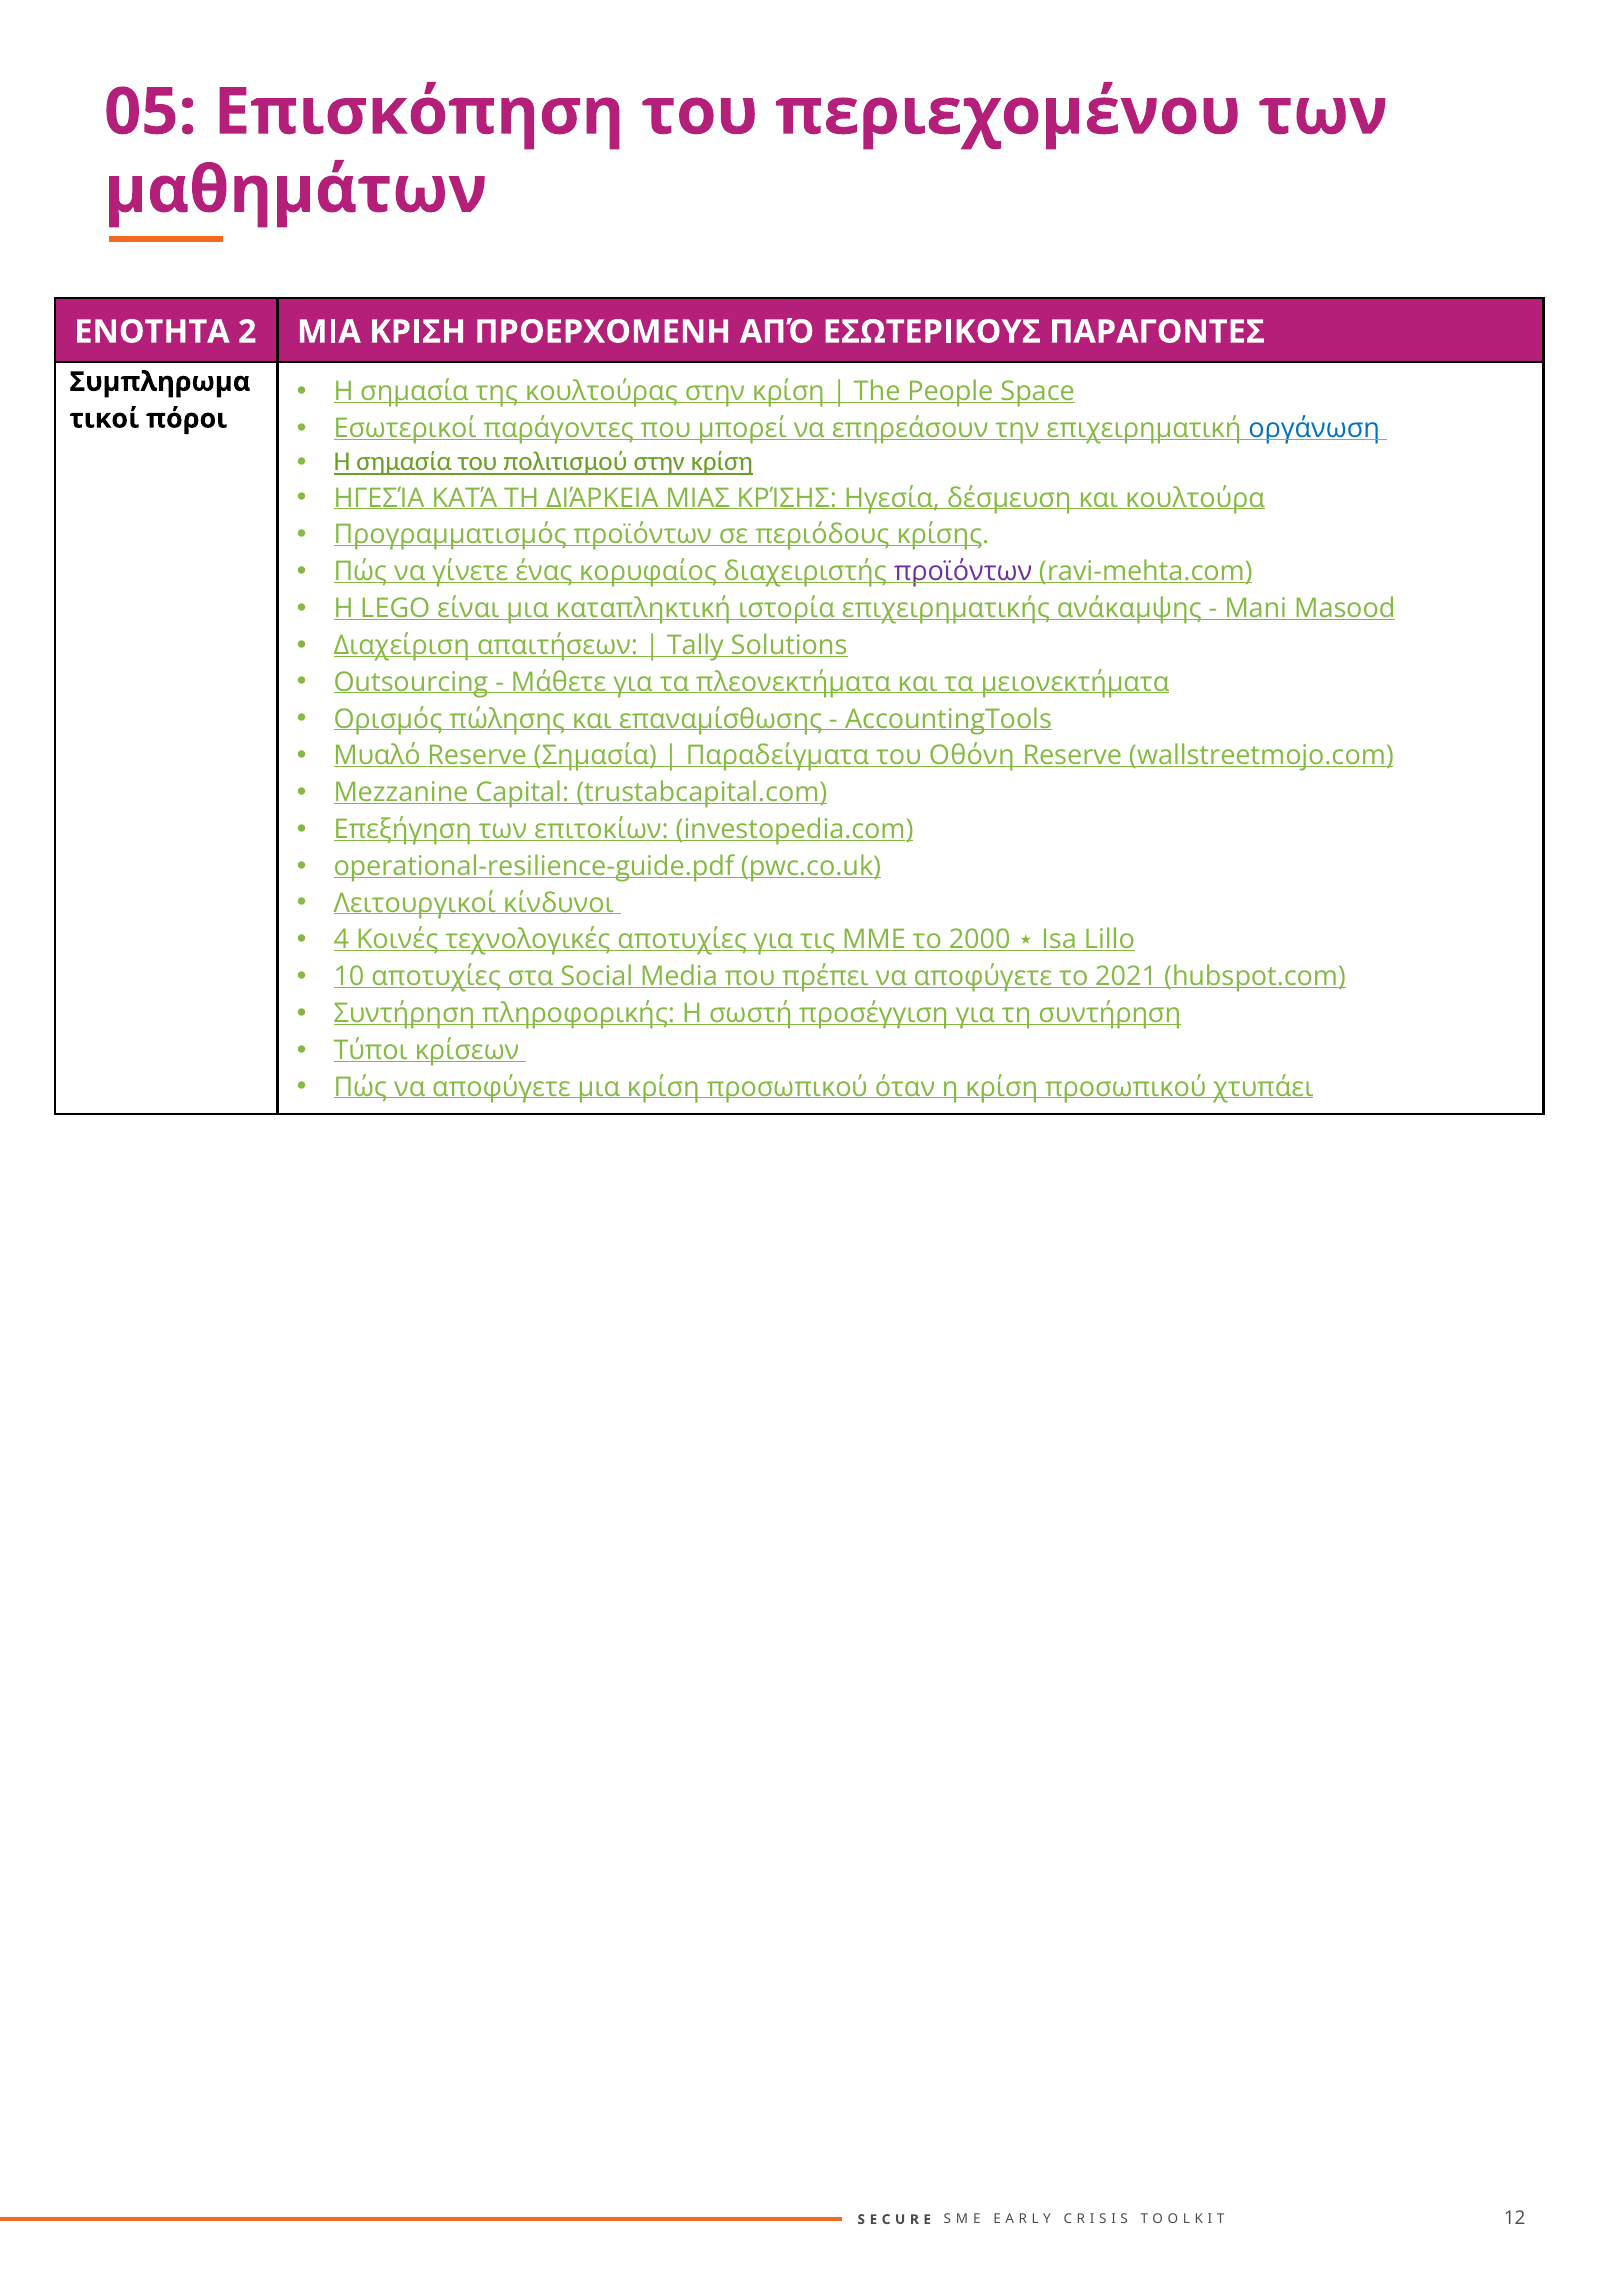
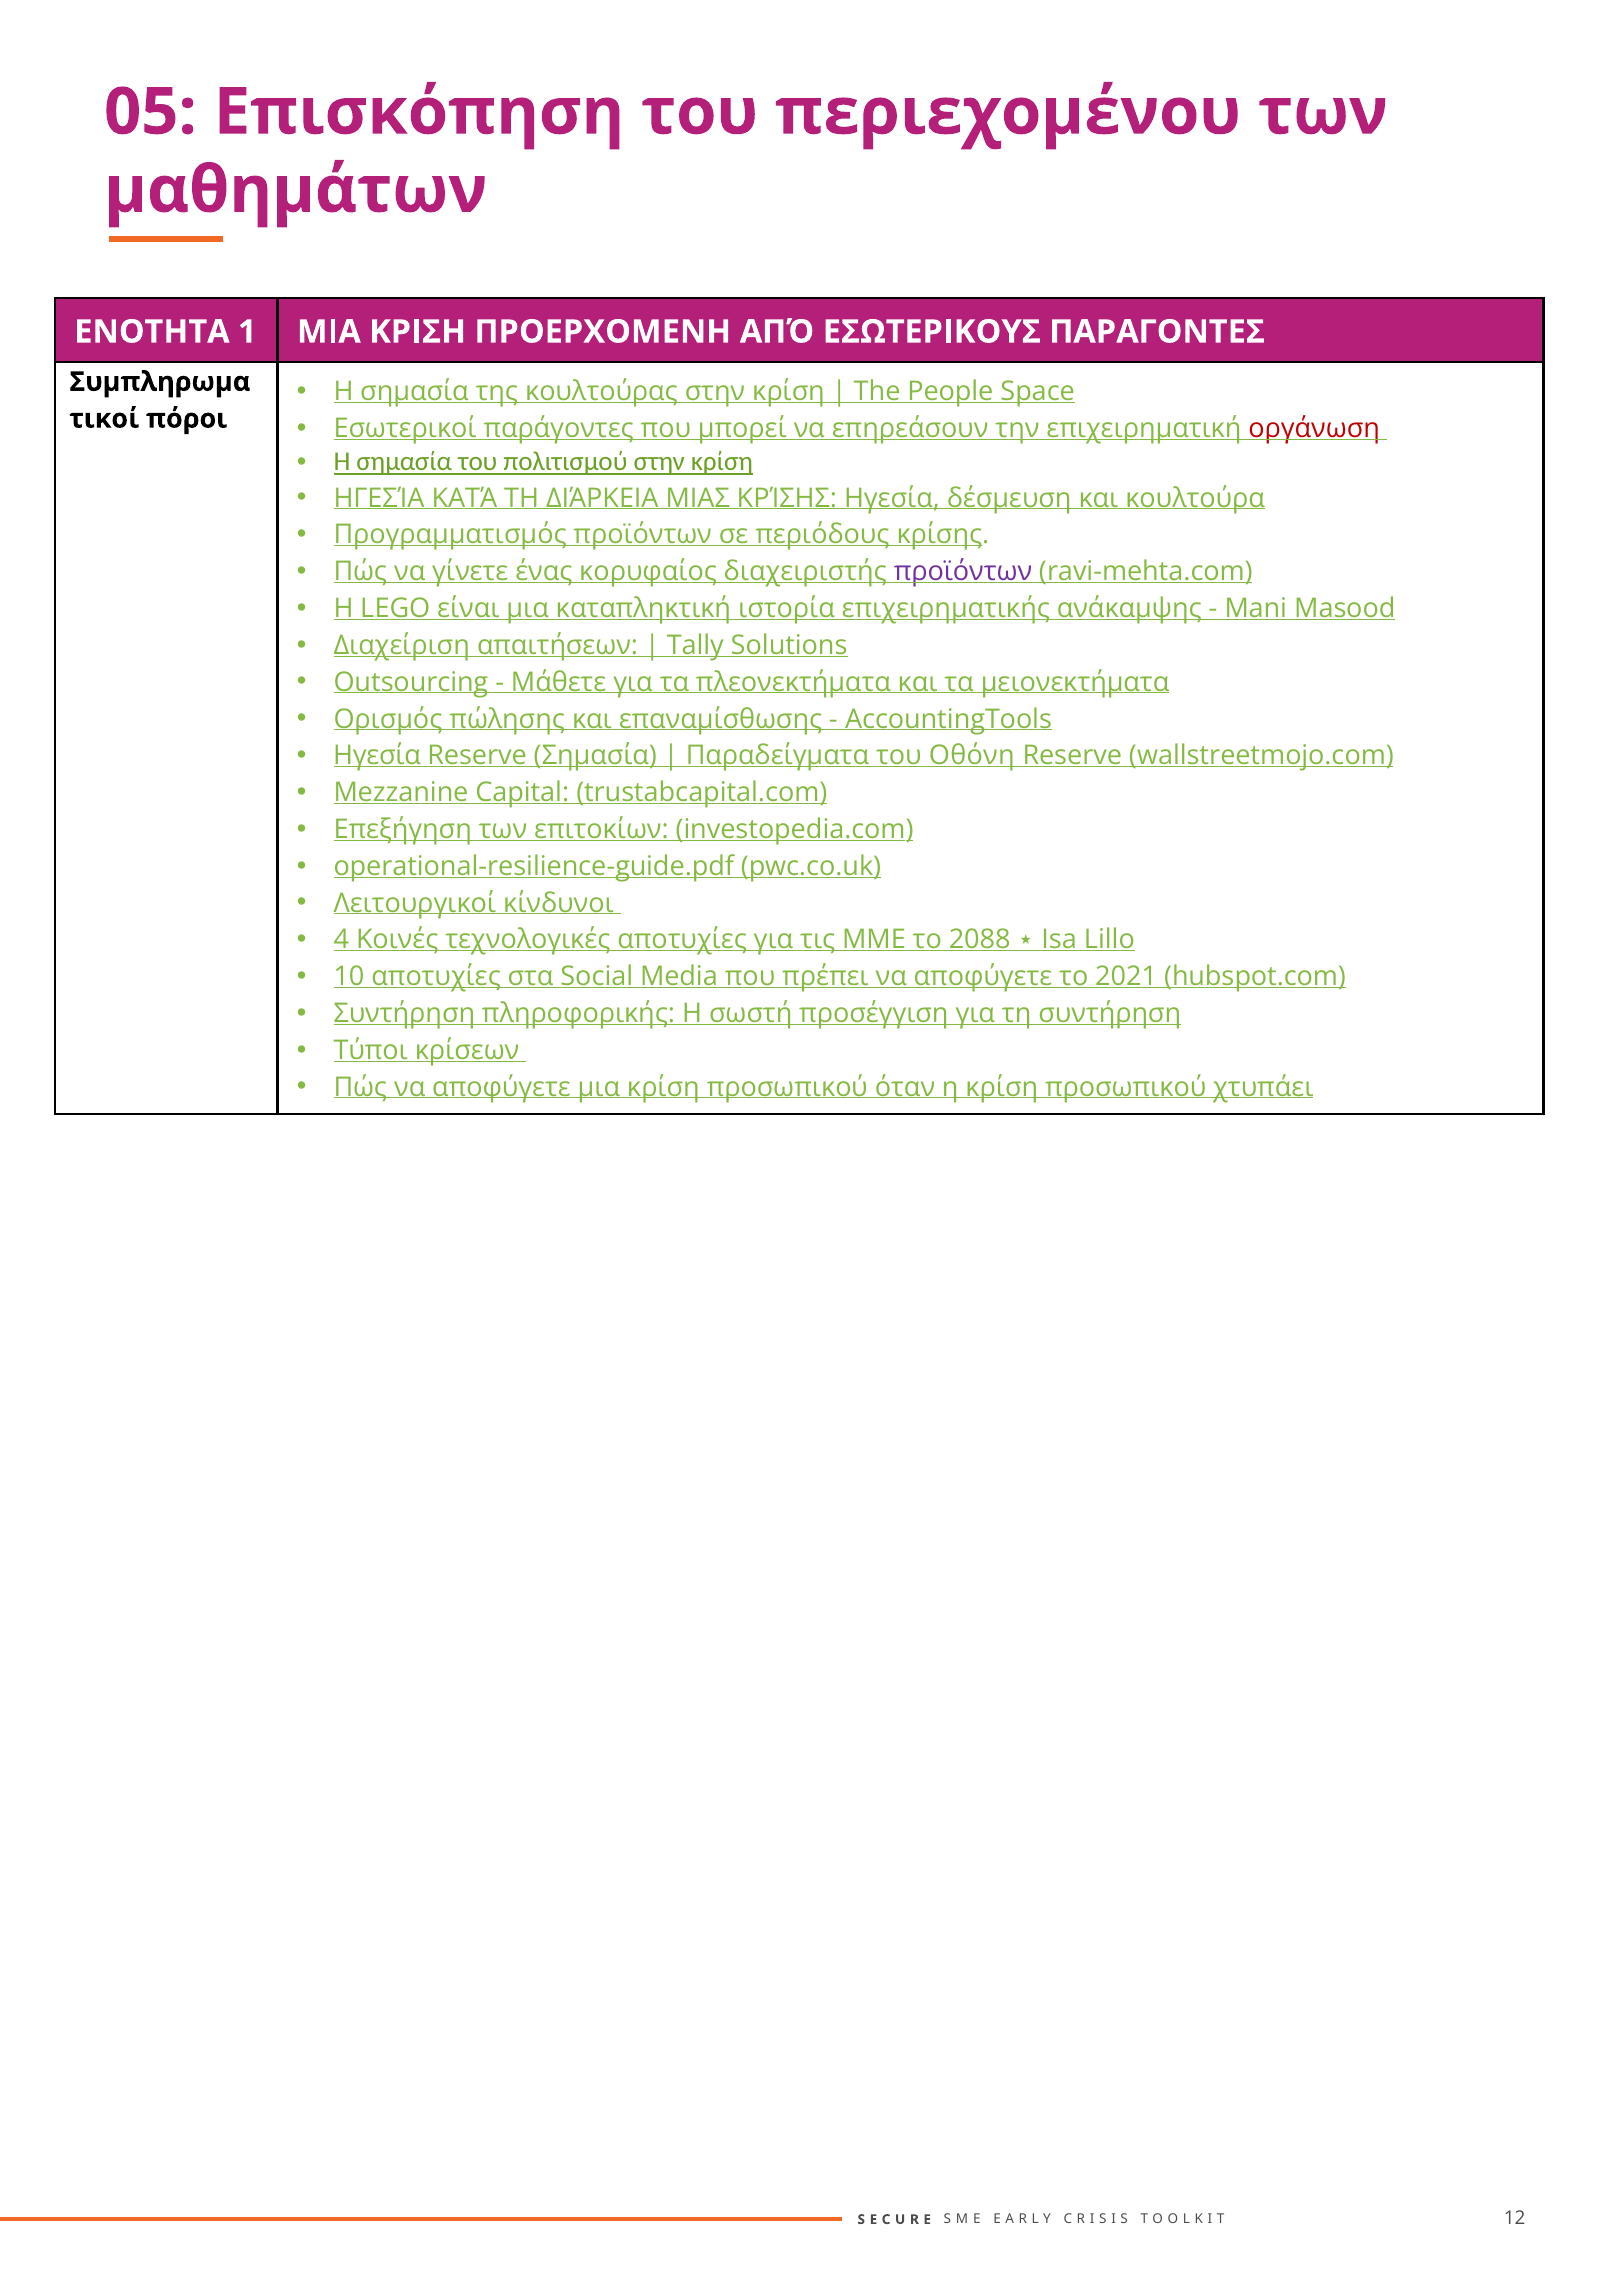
2: 2 -> 1 (247, 332)
οργάνωση colour: blue -> red (1314, 428)
Μυαλό: Μυαλό -> Ηγεσία (377, 756)
2000: 2000 -> 2088 (980, 940)
